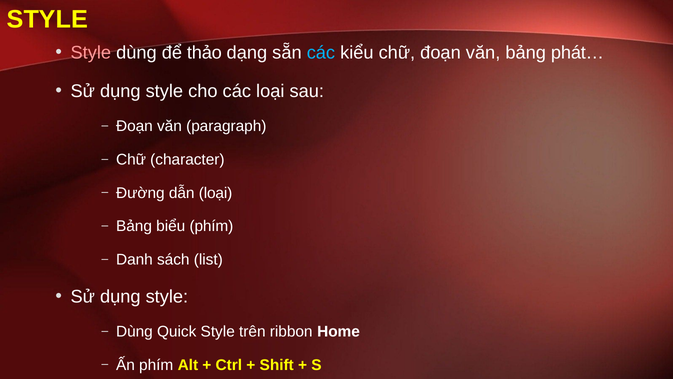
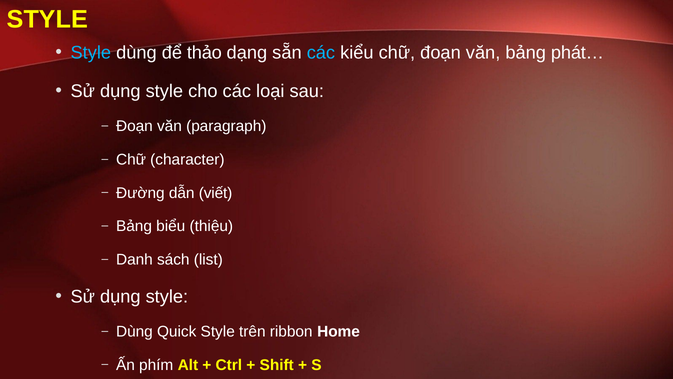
Style colour: pink -> light blue (91, 53)
dẫn loại: loại -> viết (216, 193)
biểu phím: phím -> thiệu (211, 226)
